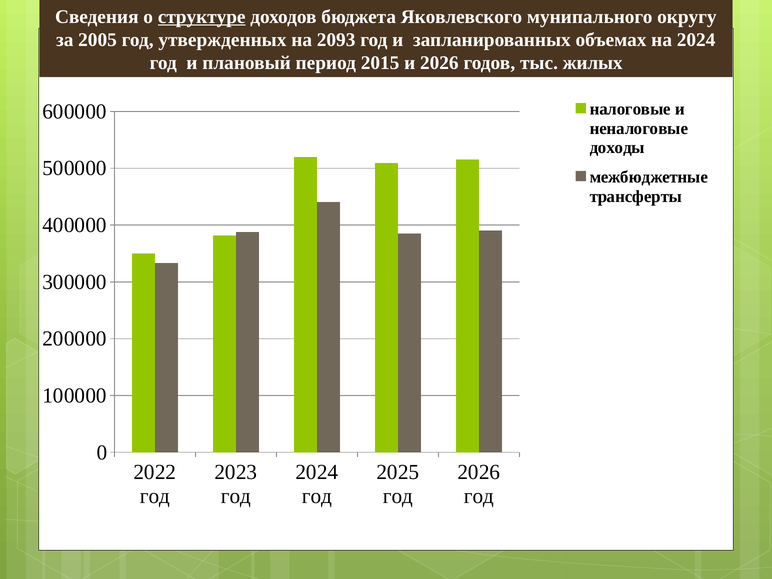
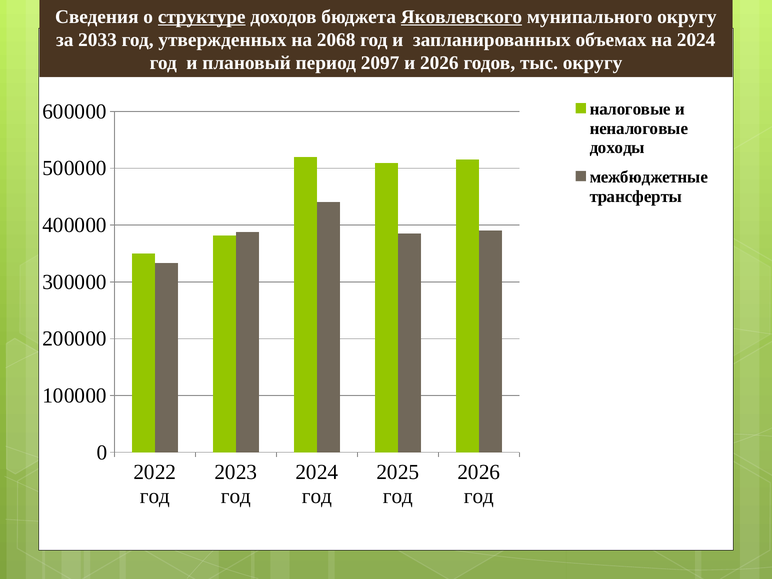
Яковлевского underline: none -> present (461, 17)
2005: 2005 -> 2033 (98, 40)
2093: 2093 -> 2068 (336, 40)
2015: 2015 -> 2097 (380, 63)
тыс жилых: жилых -> округу (593, 63)
